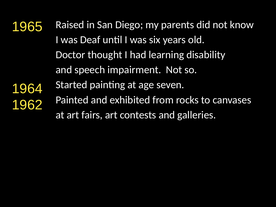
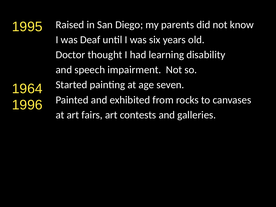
1965: 1965 -> 1995 (27, 27)
1962: 1962 -> 1996 (27, 105)
